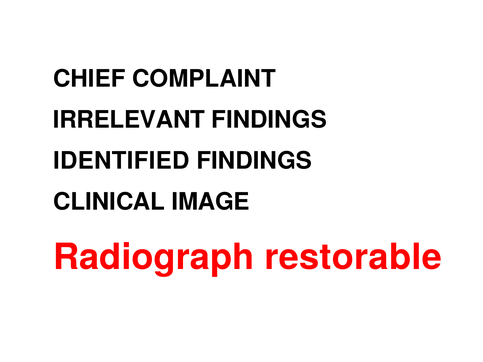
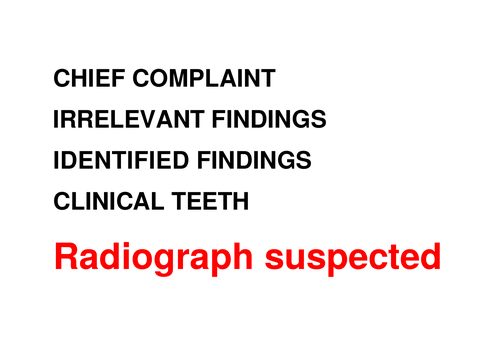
IMAGE: IMAGE -> TEETH (211, 202)
restorable: restorable -> suspected (353, 257)
